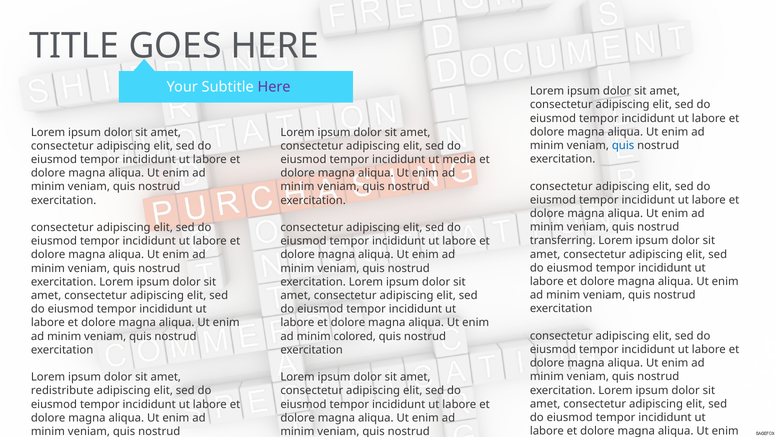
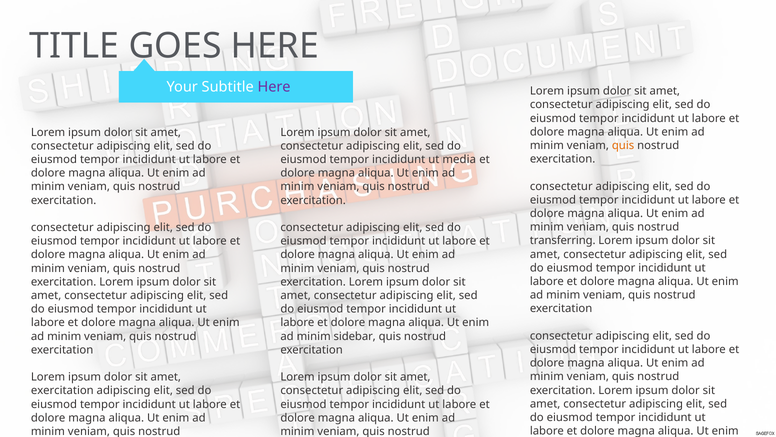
quis colour: blue -> orange (623, 145)
colored: colored -> sidebar (355, 336)
redistribute: redistribute -> exercitation (62, 390)
